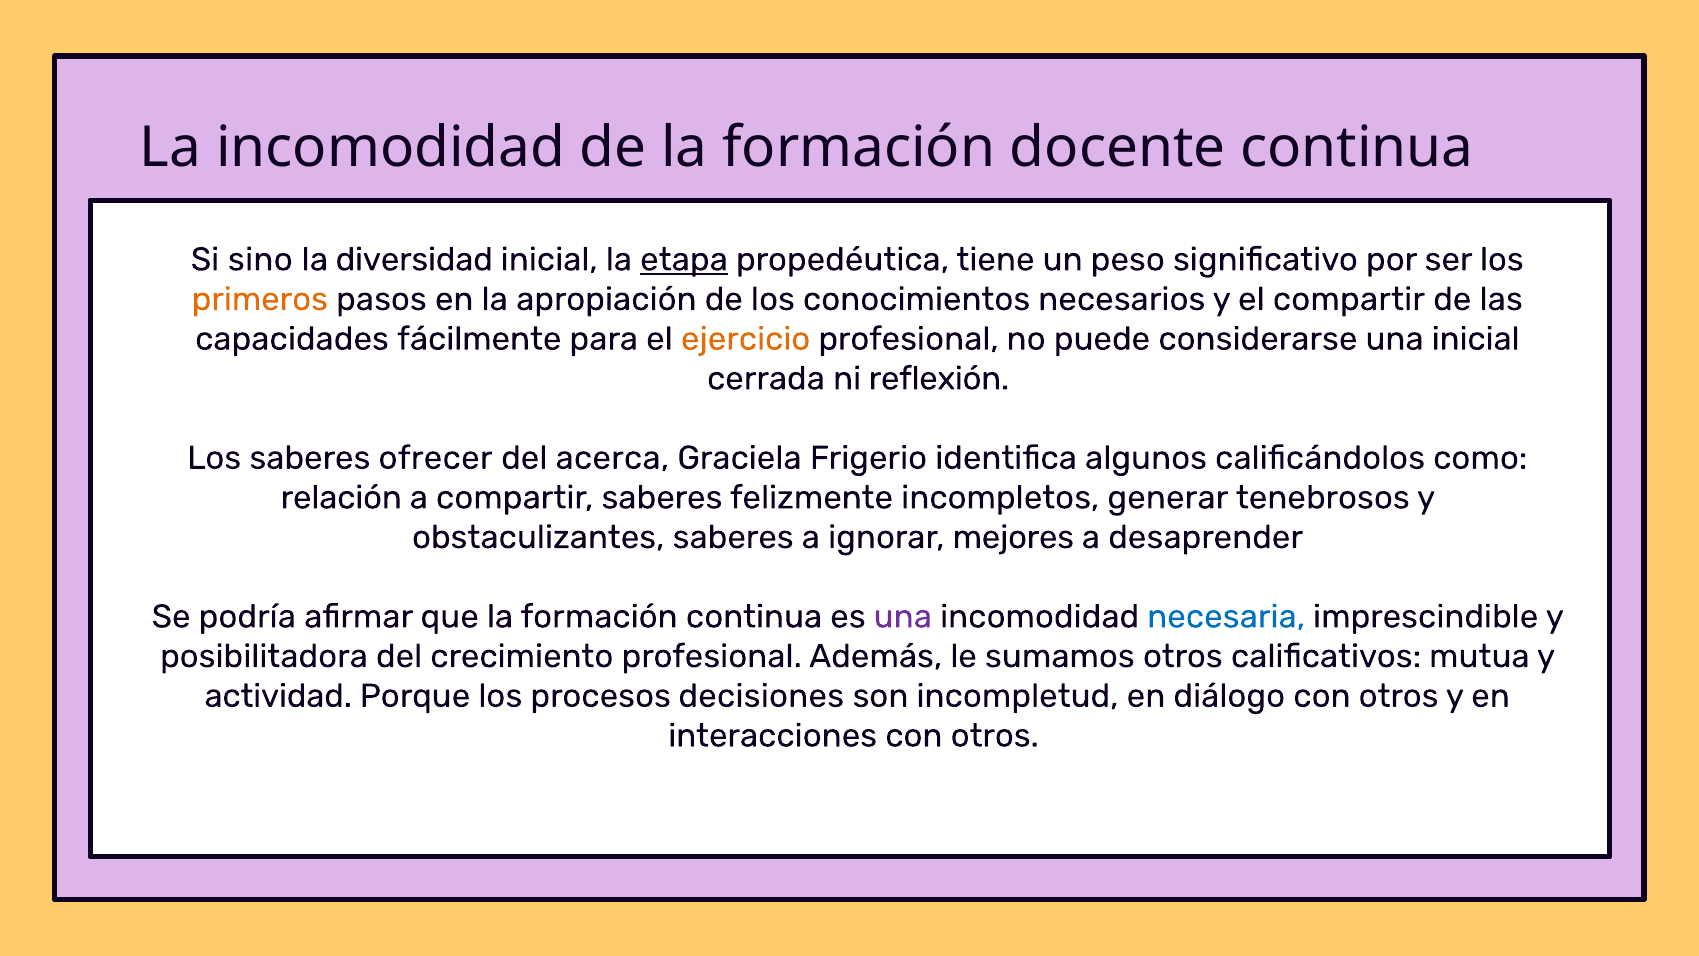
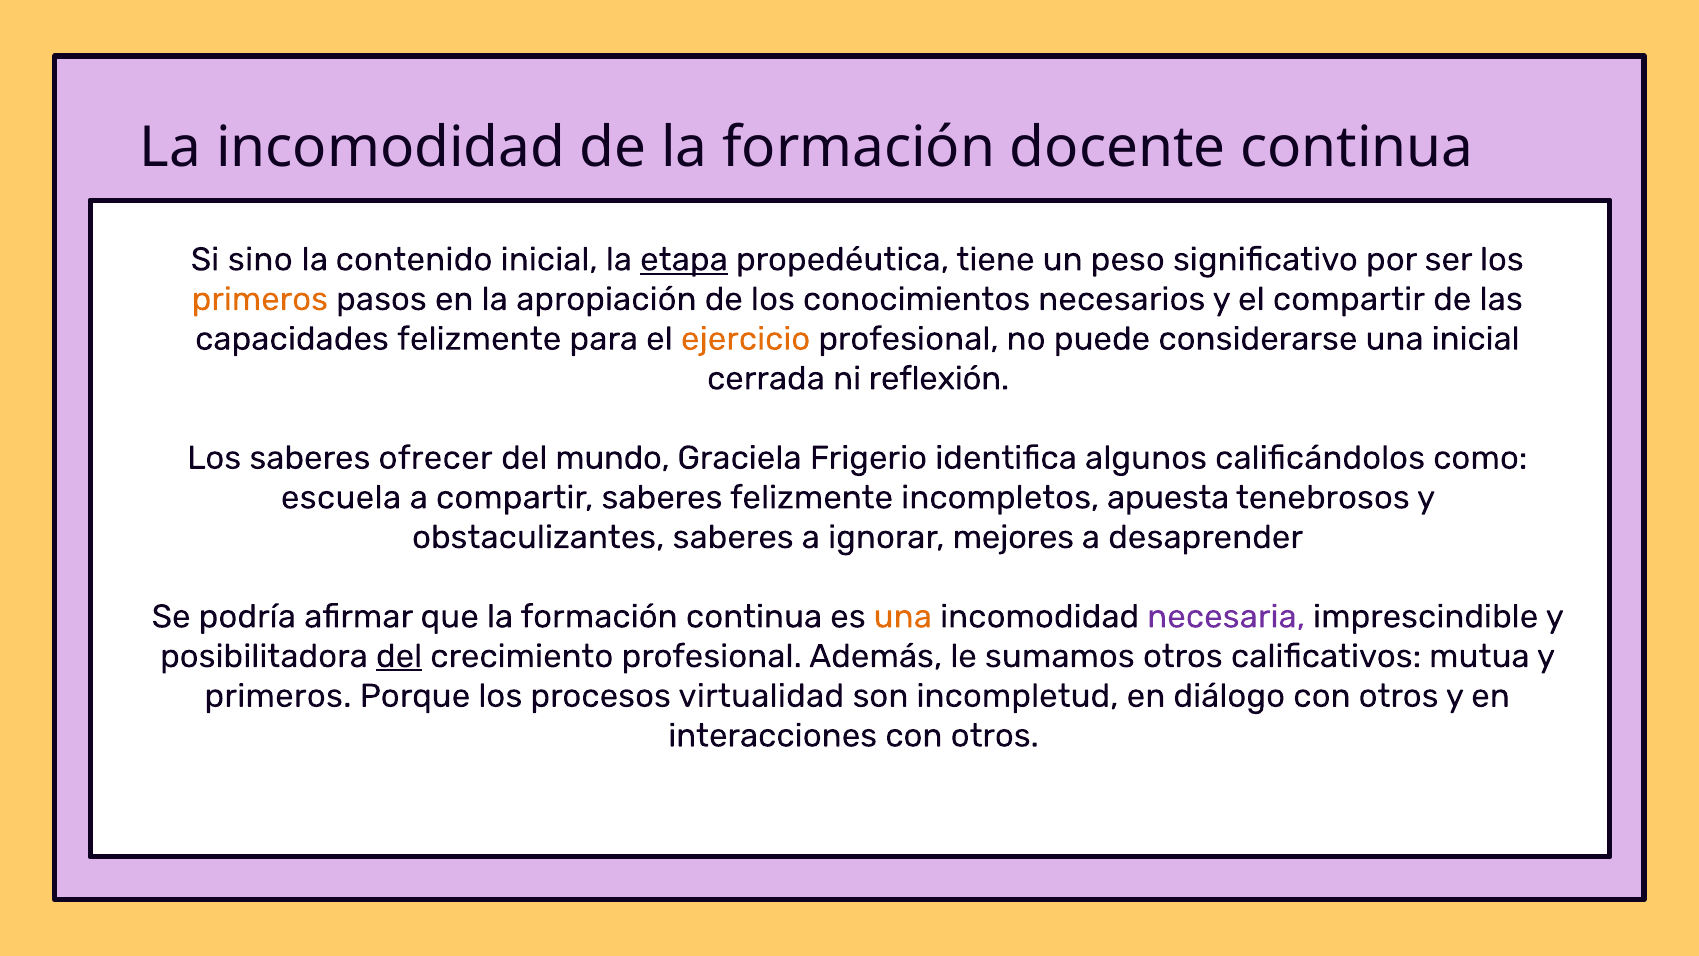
diversidad: diversidad -> contenido (414, 259)
capacidades fácilmente: fácilmente -> felizmente (479, 339)
acerca: acerca -> mundo (613, 458)
relación: relación -> escuela (341, 497)
generar: generar -> apuesta (1168, 497)
una colour: purple -> orange (903, 616)
necesaria colour: blue -> purple (1226, 616)
del underline: none -> present (399, 656)
actividad: actividad -> primeros (278, 696)
decisiones: decisiones -> virtualidad (761, 696)
